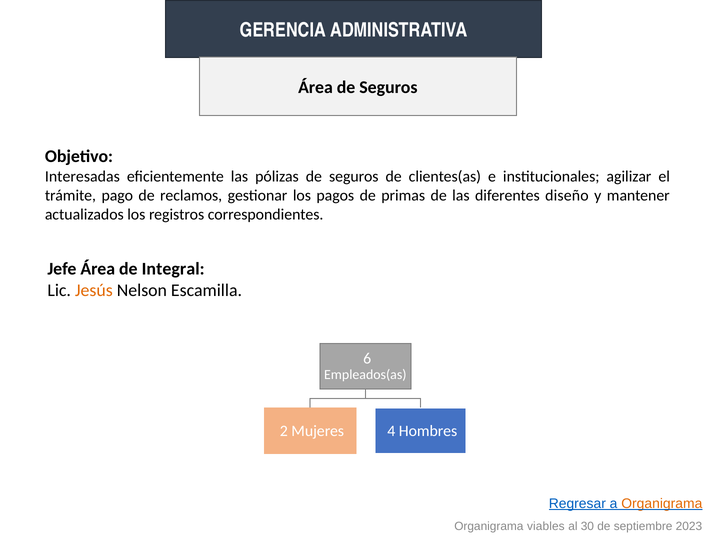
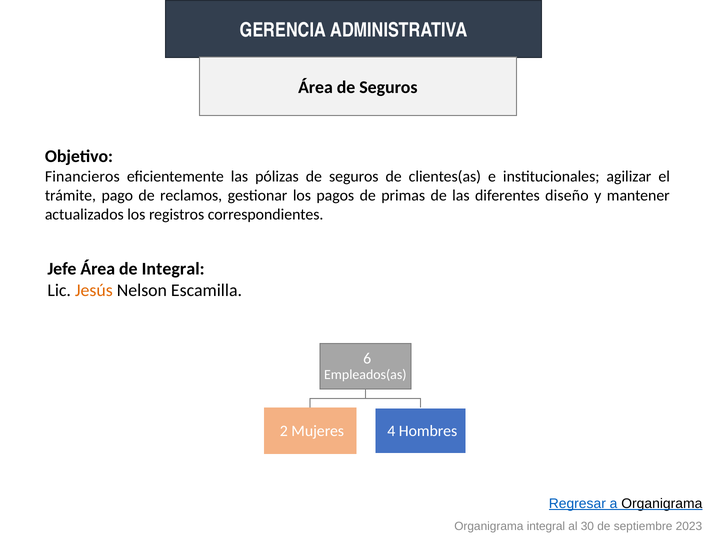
Interesadas: Interesadas -> Financieros (82, 177)
Organigrama colour: orange -> black (662, 503)
Organigrama viables: viables -> integral (546, 526)
